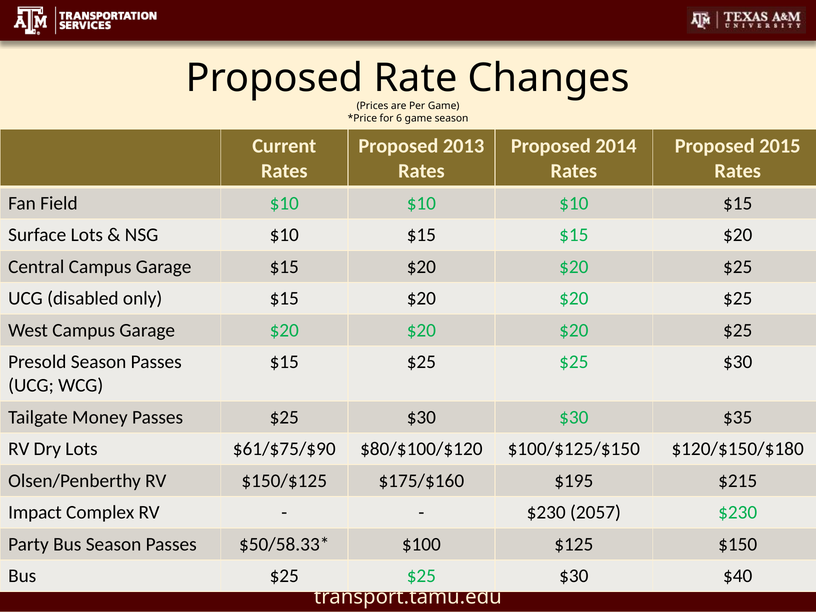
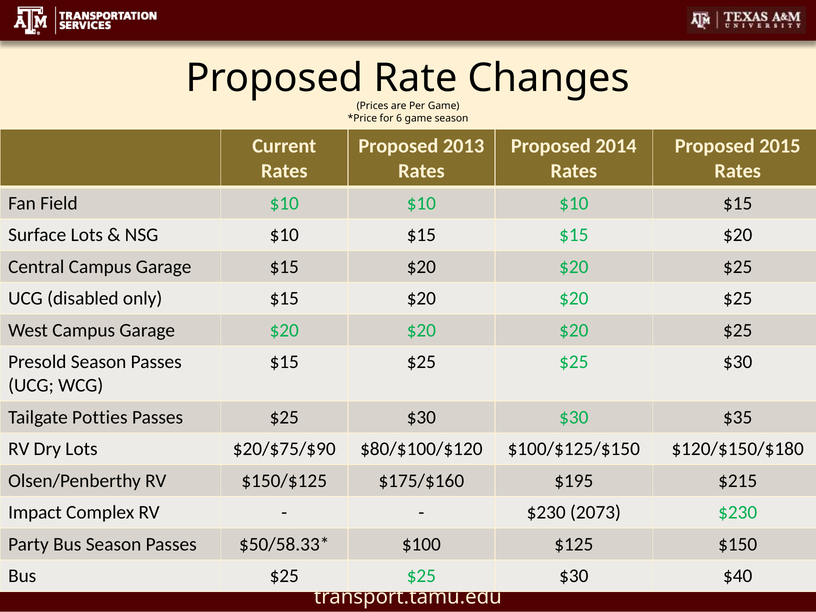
Money: Money -> Potties (100, 417)
$61/$75/$90: $61/$75/$90 -> $20/$75/$90 (284, 449)
2057: 2057 -> 2073 (596, 513)
